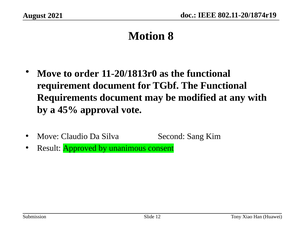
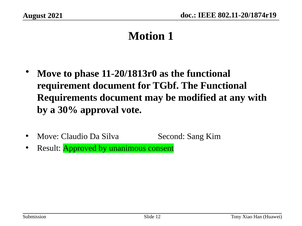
8: 8 -> 1 (171, 36)
order: order -> phase (87, 74)
45%: 45% -> 30% (68, 110)
